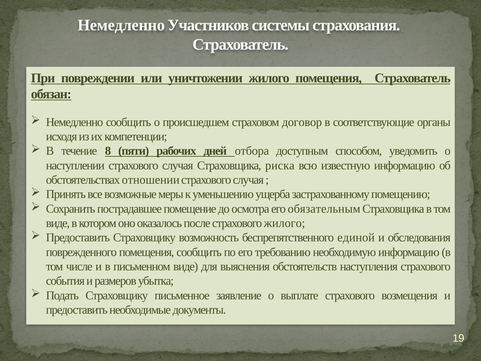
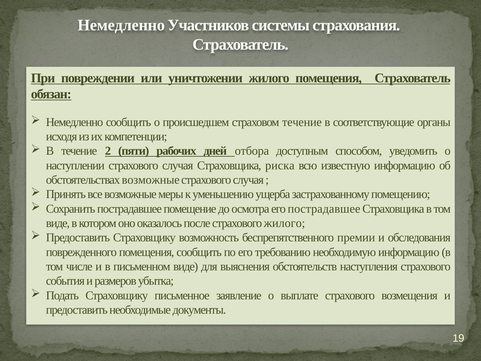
страховом договор: договор -> течение (302, 122)
8: 8 -> 2 (108, 151)
обстоятельствах отношении: отношении -> возможные (151, 180)
его обязательным: обязательным -> пострадавшее (324, 209)
единой: единой -> премии (356, 237)
